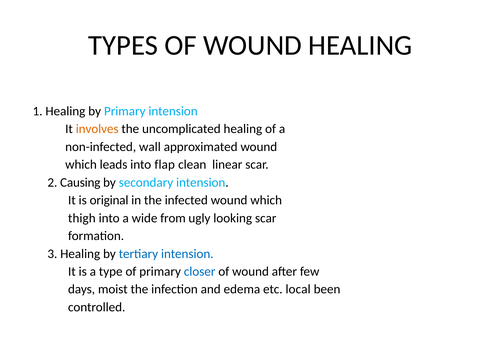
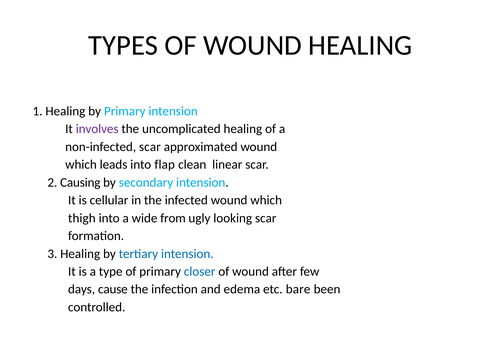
involves colour: orange -> purple (97, 129)
non-infected wall: wall -> scar (150, 147)
original: original -> cellular (109, 200)
moist: moist -> cause (113, 289)
local: local -> bare (298, 289)
